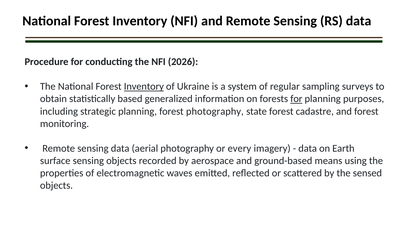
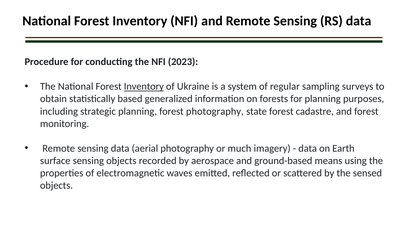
2026: 2026 -> 2023 (183, 62)
for underline: present -> none (296, 99)
every: every -> much (239, 148)
